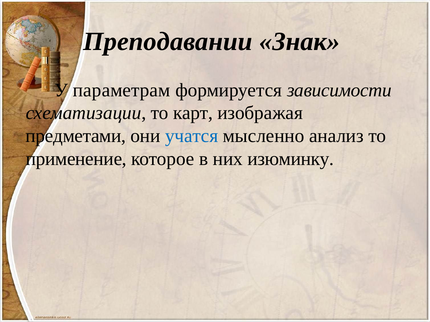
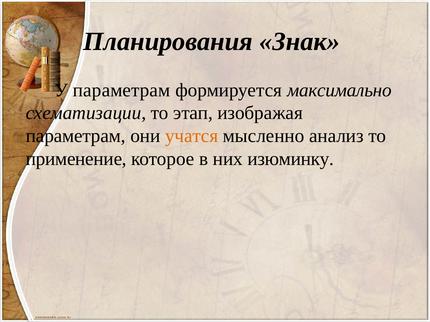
Преподавании: Преподавании -> Планирования (168, 42)
зависимости: зависимости -> максимально (339, 90)
карт: карт -> этап (193, 113)
предметами: предметами -> параметрам (76, 136)
учатся colour: blue -> orange (192, 136)
